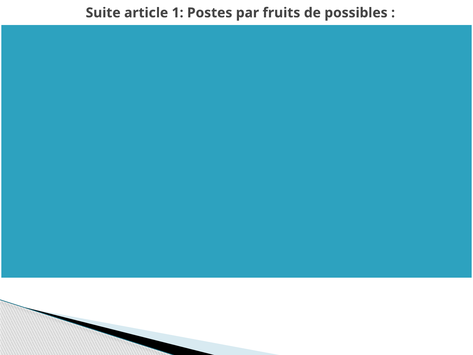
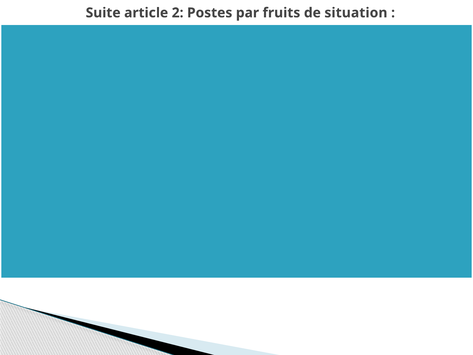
1: 1 -> 2 (178, 13)
possibles: possibles -> situation (356, 13)
